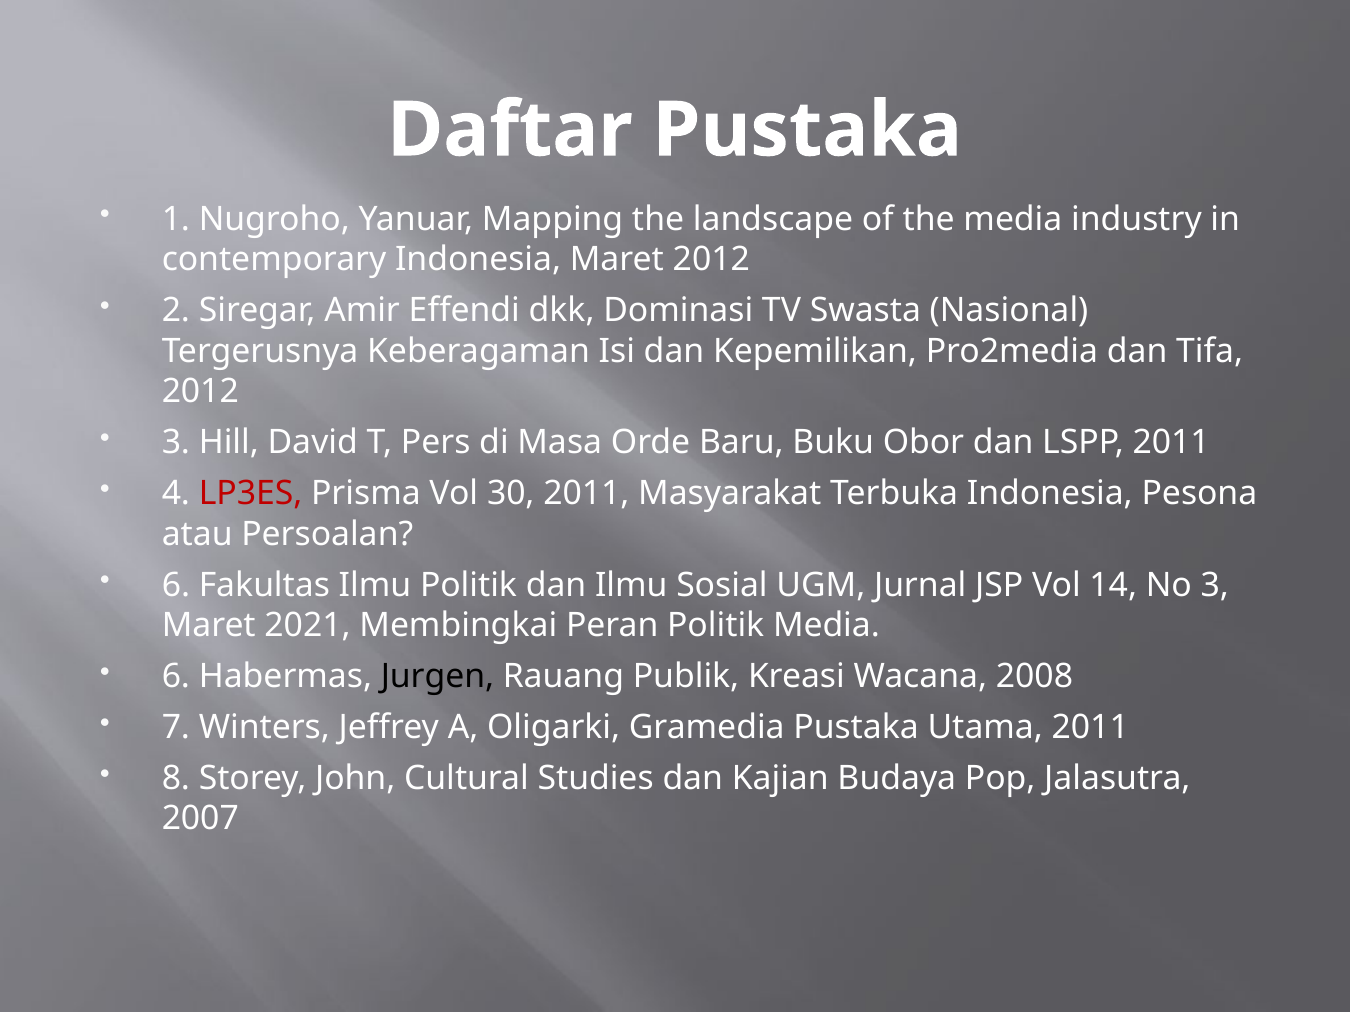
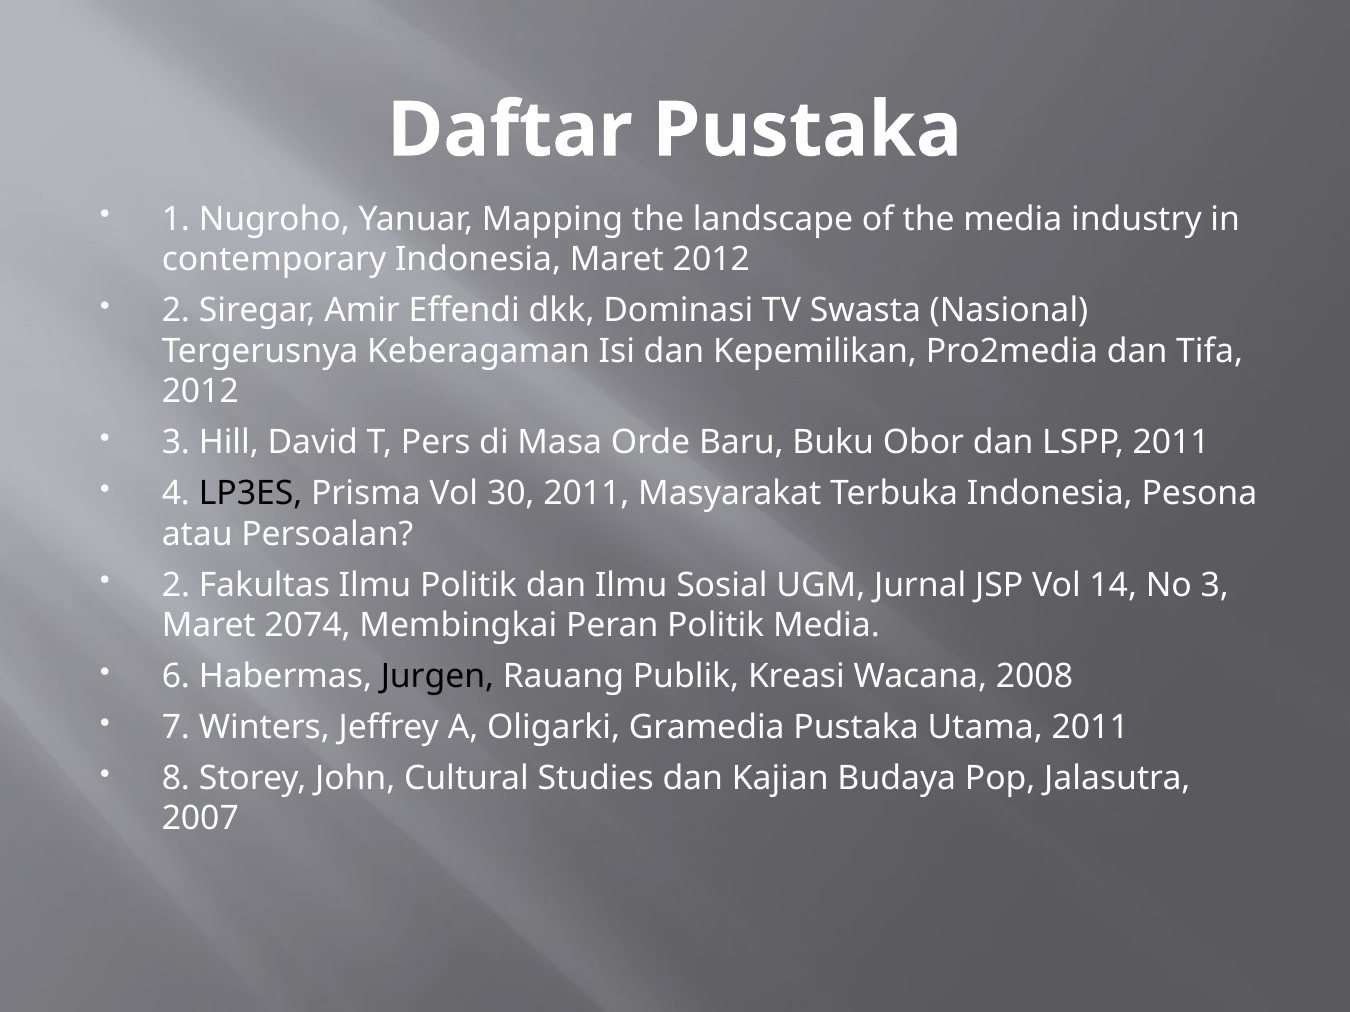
LP3ES colour: red -> black (251, 494)
6: 6 -> 2 (176, 585)
2021: 2021 -> 2074 (308, 626)
